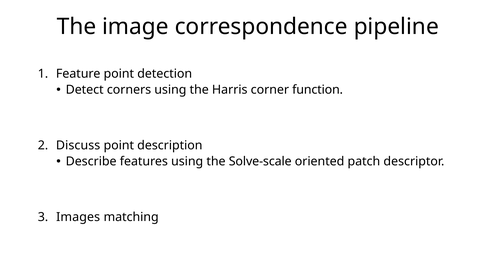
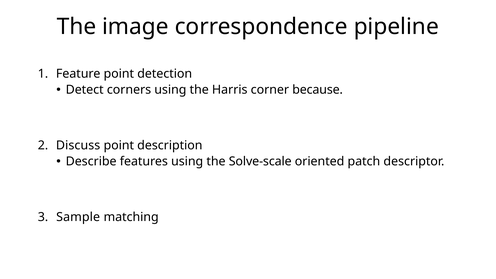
function: function -> because (318, 90)
Images: Images -> Sample (78, 217)
